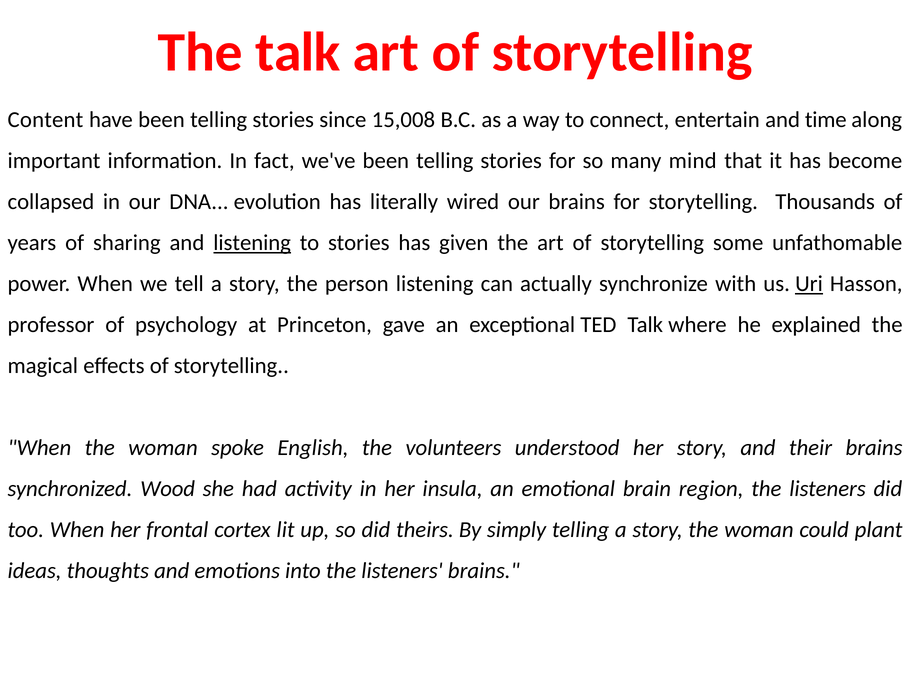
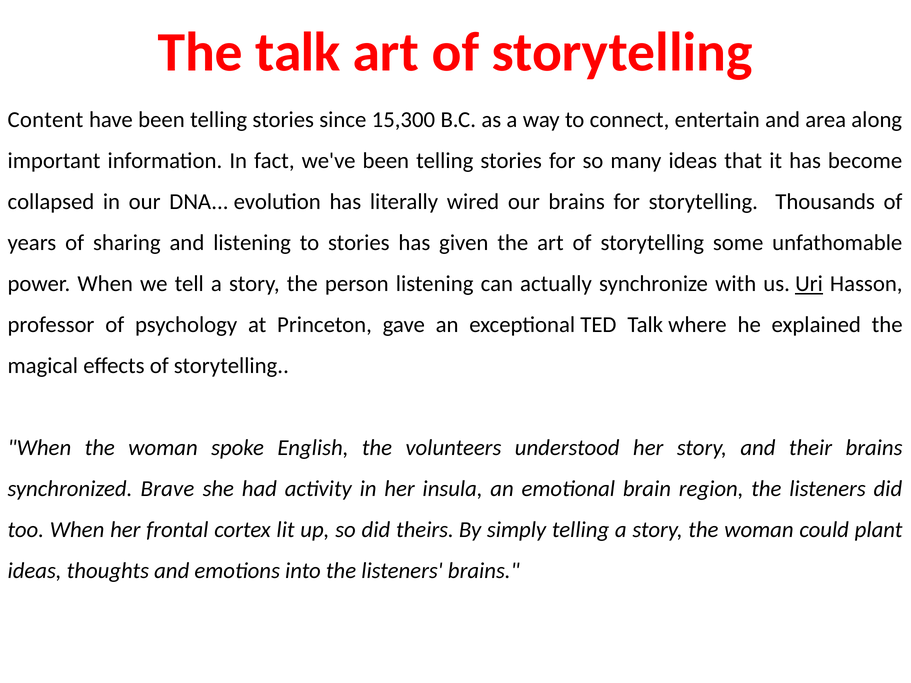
15,008: 15,008 -> 15,300 (403, 120)
time: time -> area (826, 120)
many mind: mind -> ideas (693, 161)
listening underline: present -> none (252, 243)
Wood: Wood -> Brave (167, 489)
